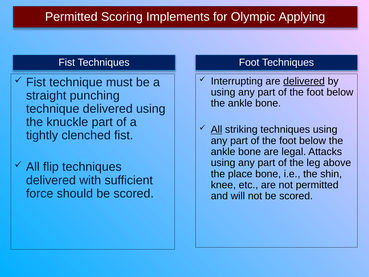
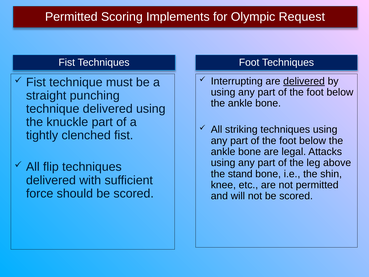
Applying: Applying -> Request (302, 17)
All underline: present -> none (217, 129)
place: place -> stand (240, 174)
